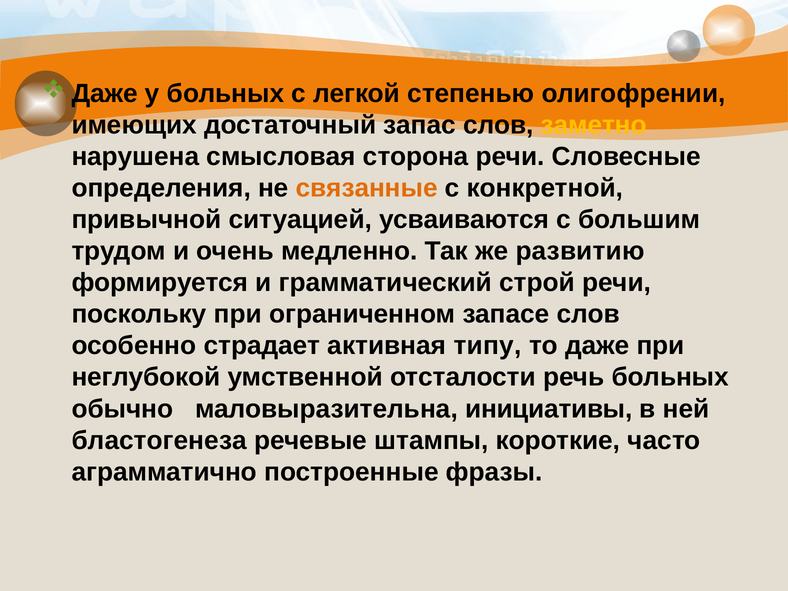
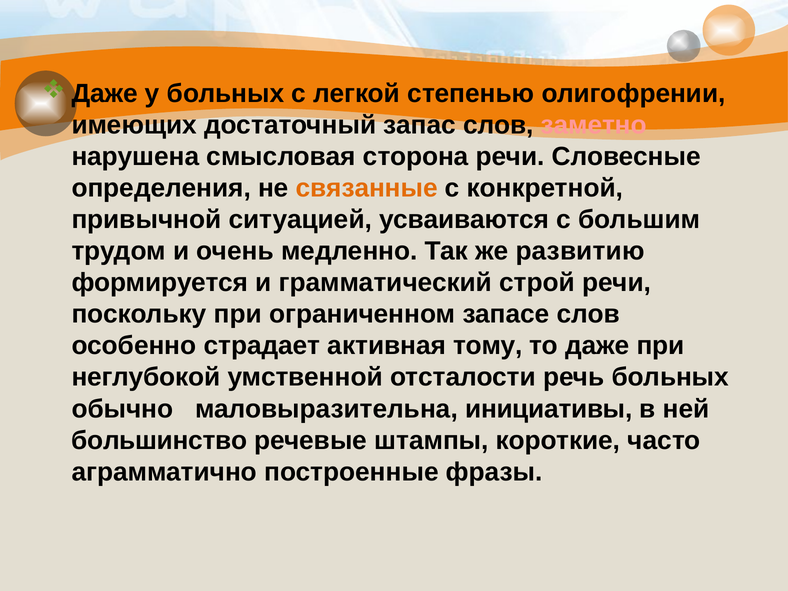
заметно colour: yellow -> pink (594, 125)
типу: типу -> тому (488, 346)
бластогенеза: бластогенеза -> большинство (159, 440)
